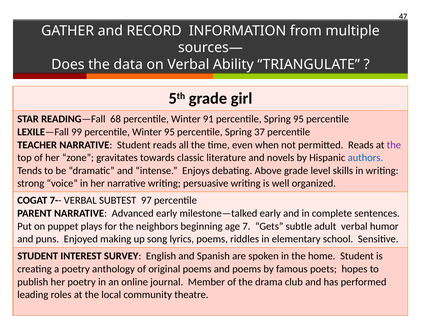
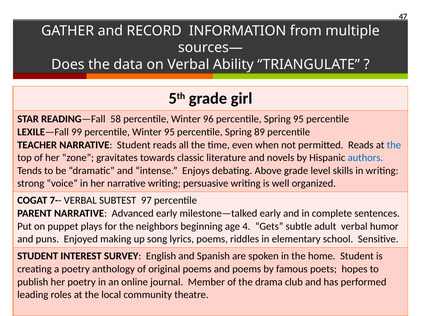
68: 68 -> 58 (116, 119)
91: 91 -> 96 (208, 119)
37: 37 -> 89 (260, 132)
the colour: purple -> blue (394, 145)
7: 7 -> 4 (246, 226)
